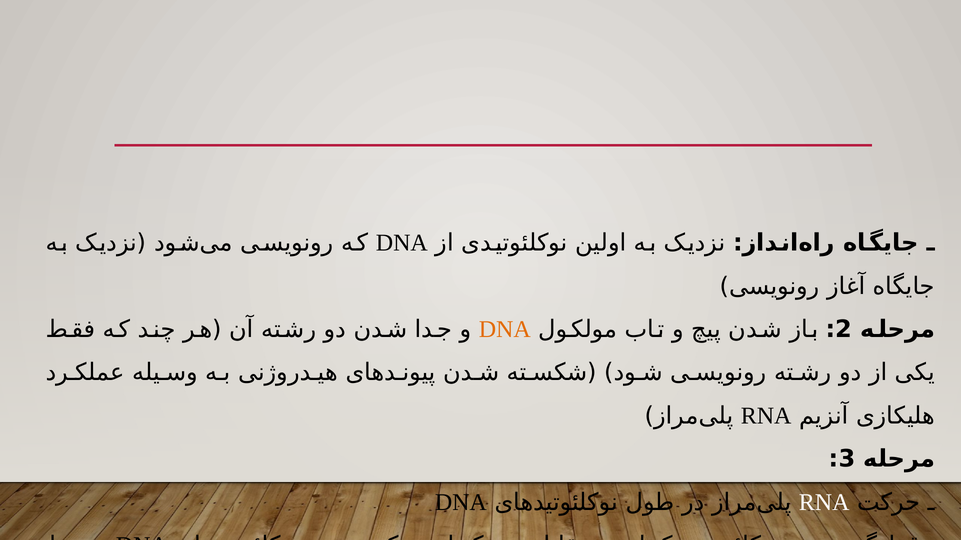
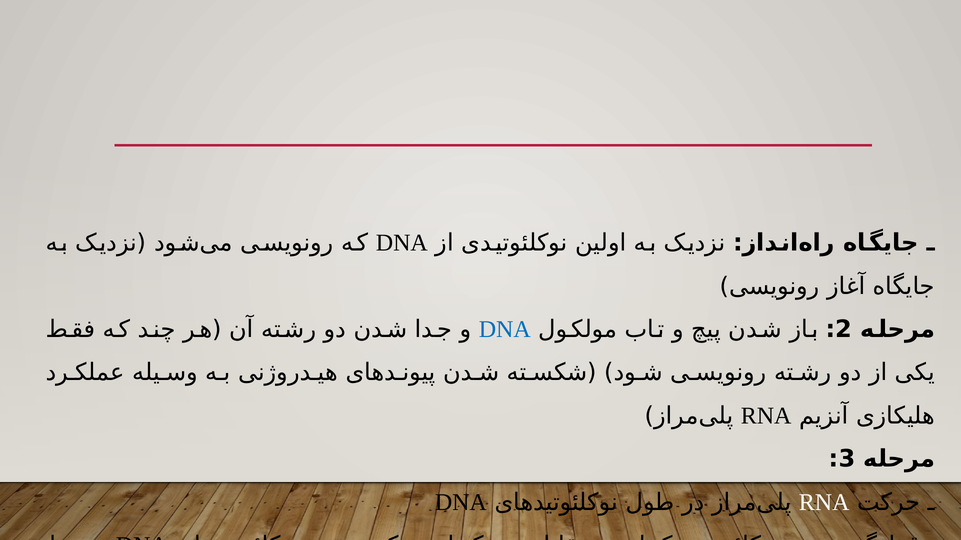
DNA colour: orange -> blue (505, 330)
